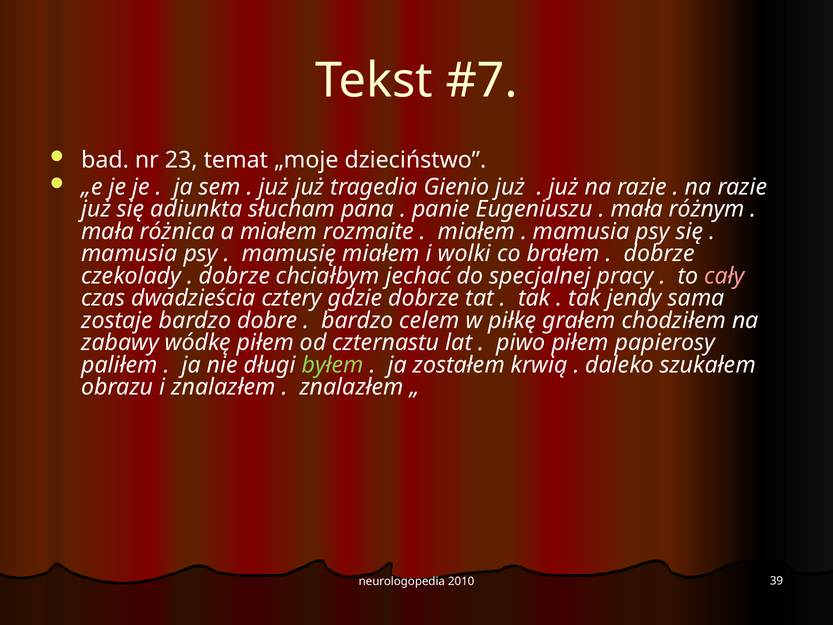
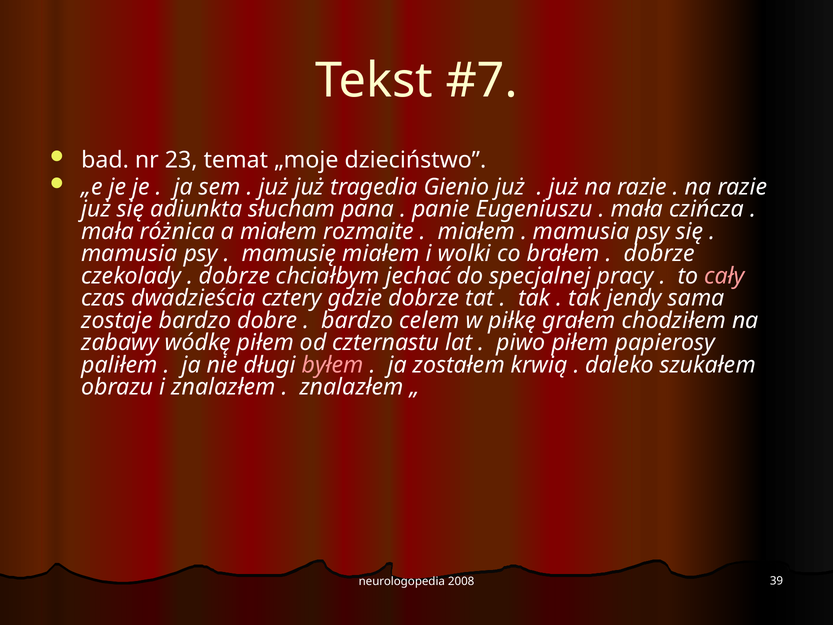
różnym: różnym -> czińcza (707, 209)
byłem colour: light green -> pink (333, 365)
2010: 2010 -> 2008 (461, 581)
